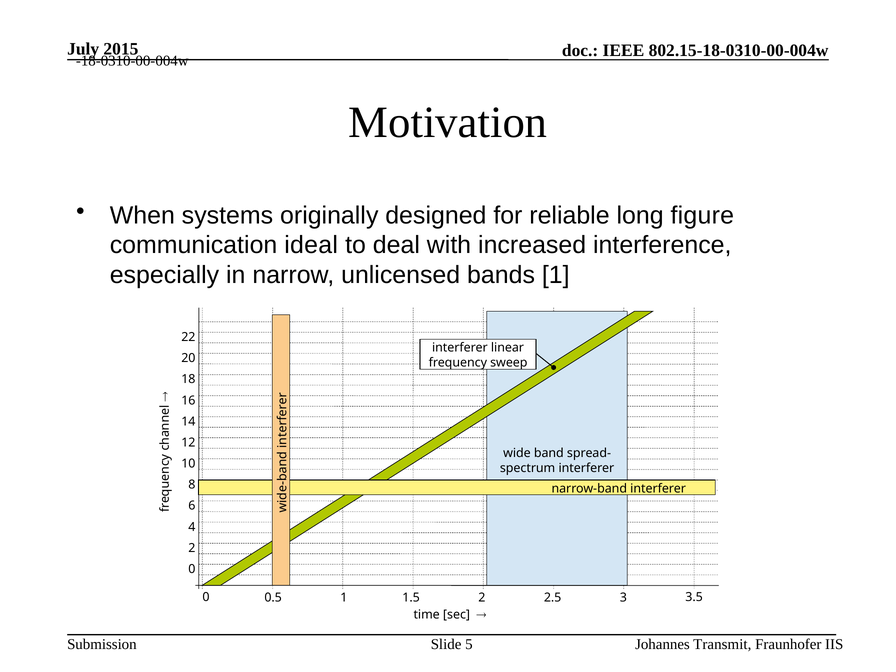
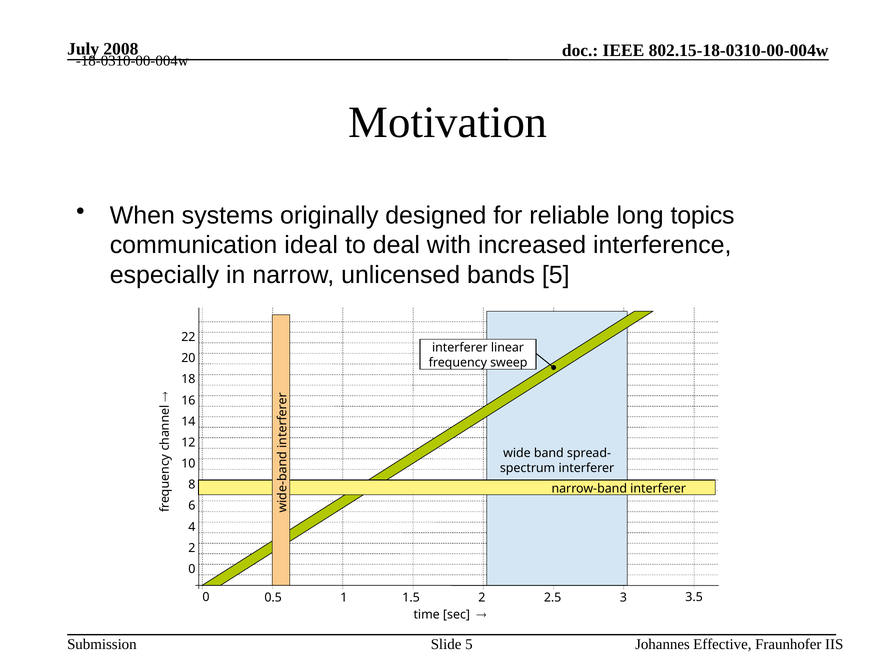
2015: 2015 -> 2008 (121, 49)
figure: figure -> topics (703, 215)
bands 1: 1 -> 5 (556, 275)
Transmit: Transmit -> Effective (722, 644)
